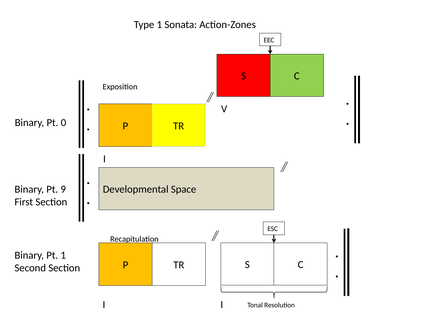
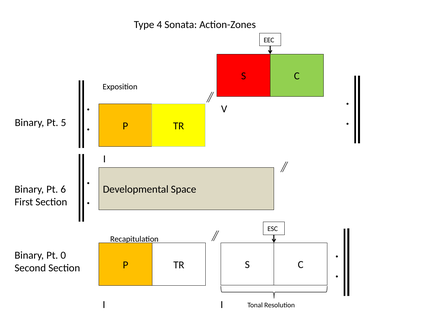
Type 1: 1 -> 4 (159, 24)
0: 0 -> 5 (63, 122)
9: 9 -> 6 (63, 189)
Pt 1: 1 -> 0 (63, 255)
